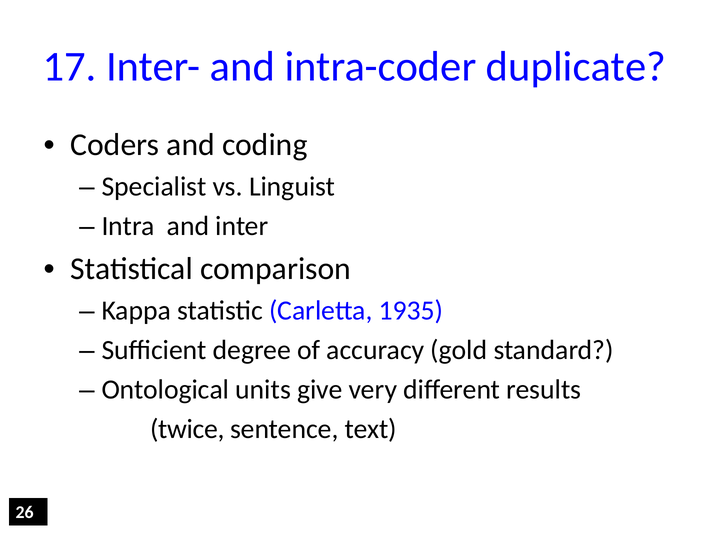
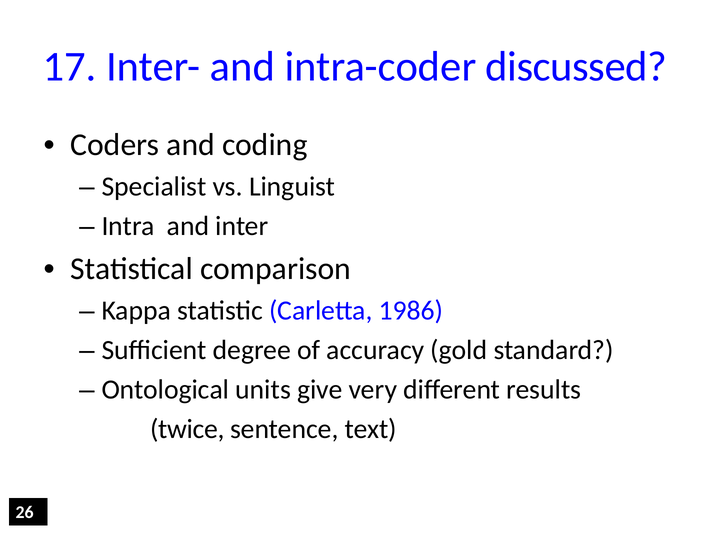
duplicate: duplicate -> discussed (576, 66)
1935: 1935 -> 1986 (411, 310)
